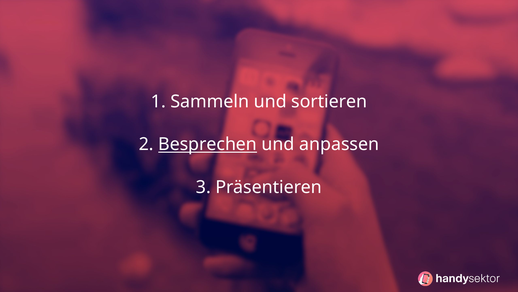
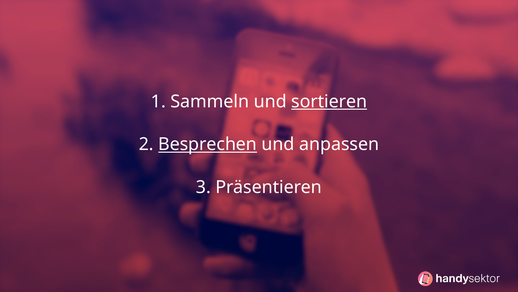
sortieren underline: none -> present (329, 101)
